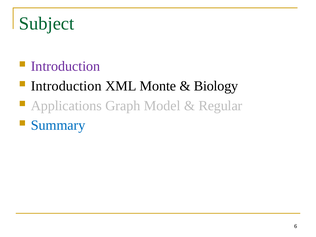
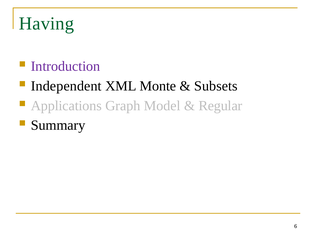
Subject: Subject -> Having (46, 24)
Introduction: Introduction -> Independent (66, 86)
Biology: Biology -> Subsets (216, 86)
Summary colour: blue -> black (58, 125)
